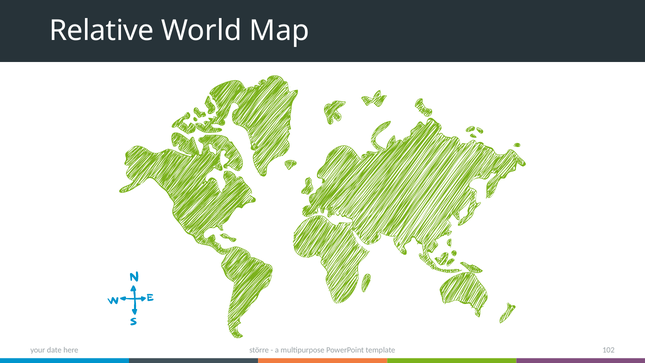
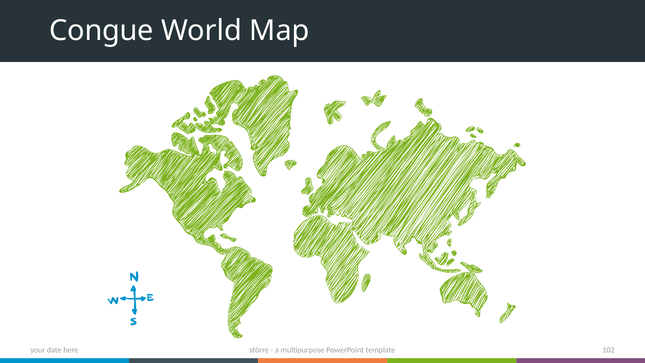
Relative: Relative -> Congue (101, 31)
